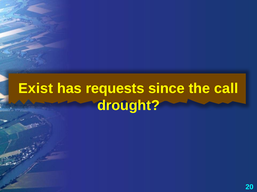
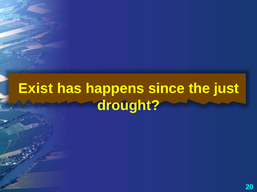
requests: requests -> happens (115, 89)
call: call -> just (226, 89)
